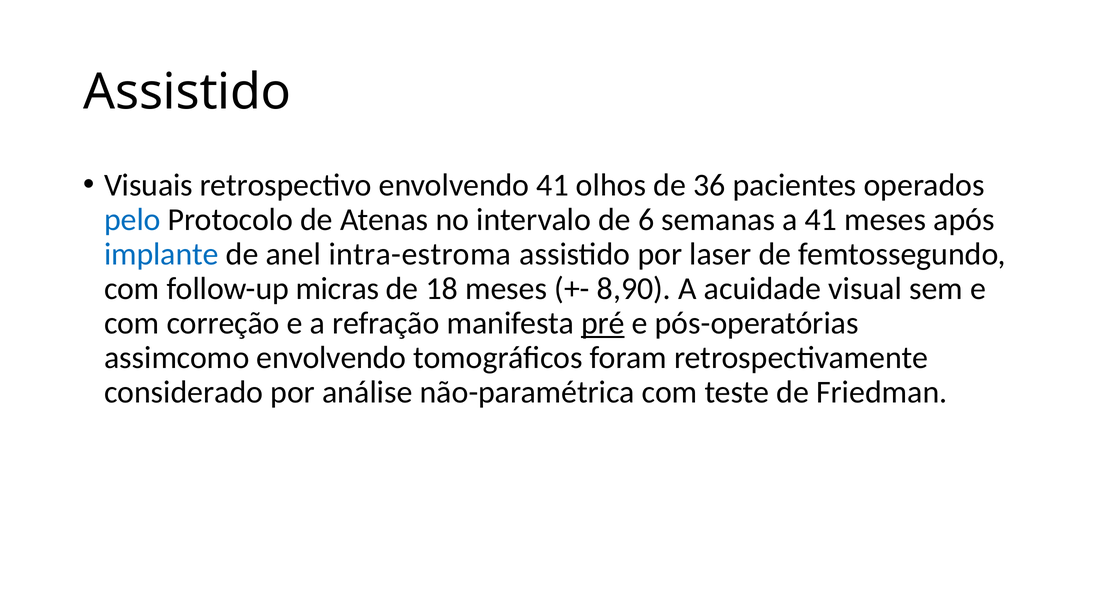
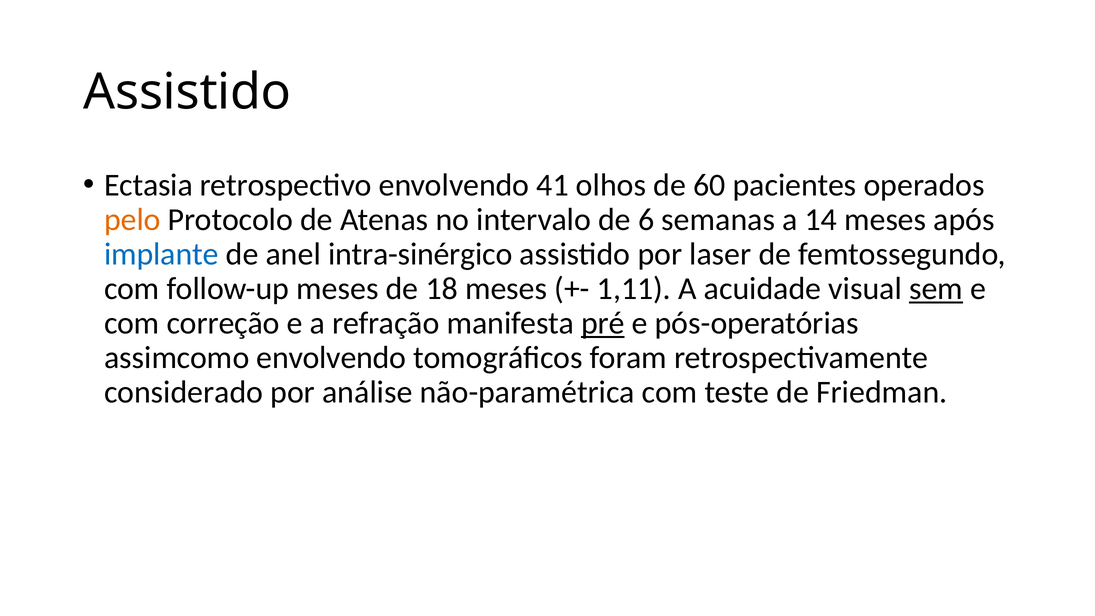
Visuais: Visuais -> Ectasia (148, 185)
36: 36 -> 60 (709, 185)
pelo colour: blue -> orange (132, 220)
a 41: 41 -> 14 (821, 220)
intra-estroma: intra-estroma -> intra-sinérgico (420, 254)
follow-up micras: micras -> meses (337, 289)
8,90: 8,90 -> 1,11 (634, 289)
sem underline: none -> present (936, 289)
